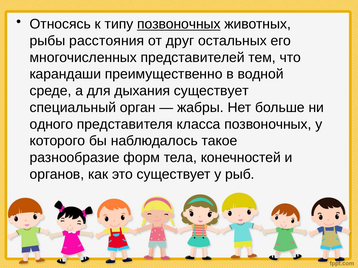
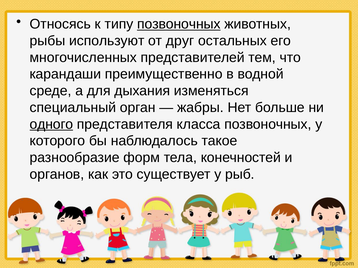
расстояния: расстояния -> используют (107, 41)
дыхания существует: существует -> изменяться (211, 91)
одного underline: none -> present (51, 124)
